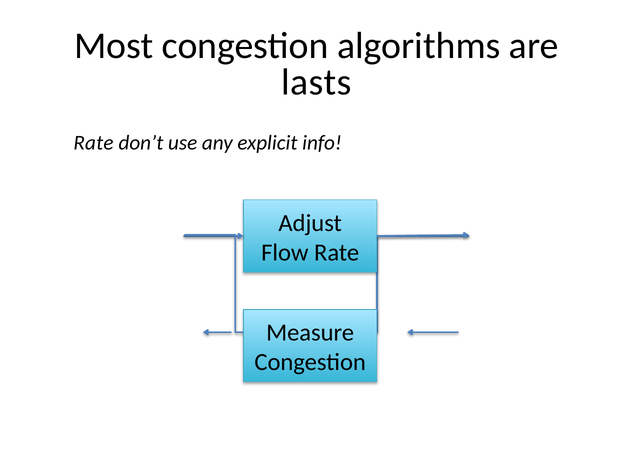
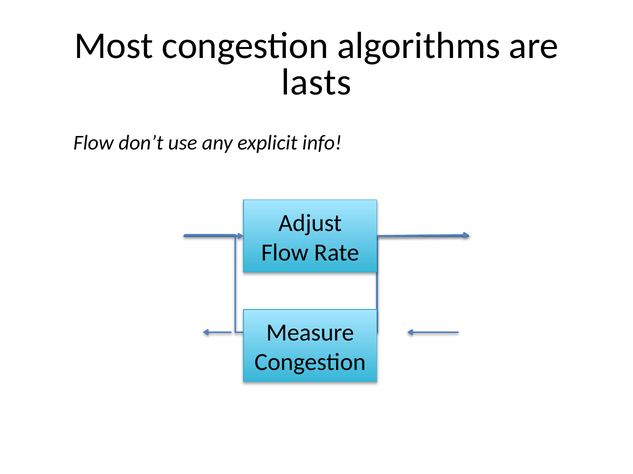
Rate: Rate -> Flow (94, 143)
